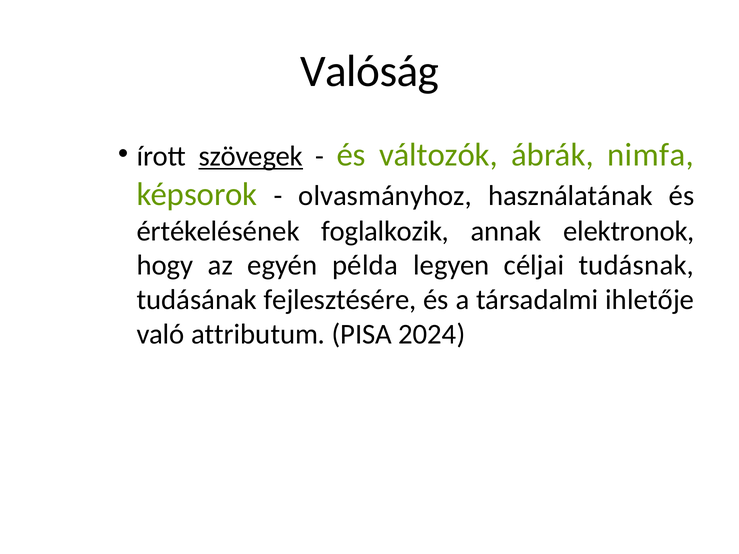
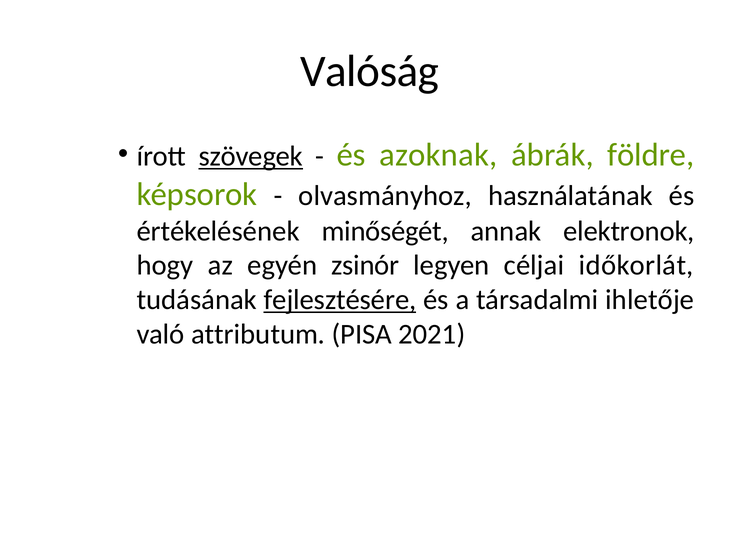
változók: változók -> azoknak (438, 155)
nimfa: nimfa -> földre (651, 155)
foglalkozik: foglalkozik -> minőségét (385, 231)
példa: példa -> zsinór (365, 266)
tudásnak: tudásnak -> időkorlát (636, 266)
fejlesztésére underline: none -> present (340, 300)
2024: 2024 -> 2021 (432, 335)
